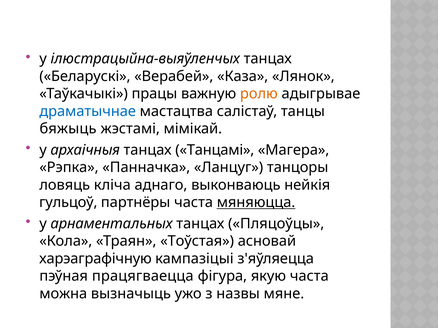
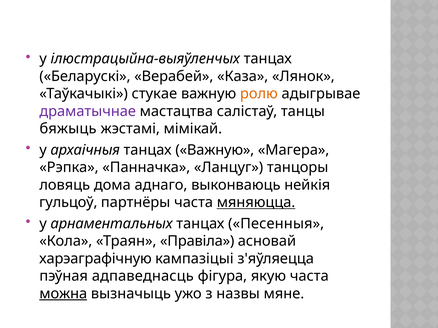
працы: працы -> стукае (154, 94)
драматычнае colour: blue -> purple (88, 111)
танцах Танцамі: Танцамі -> Важную (215, 150)
кліча: кліча -> дома (112, 185)
Пляцоўцы: Пляцоўцы -> Песенныя (276, 224)
Тоўстая: Тоўстая -> Правіла (197, 241)
працягваецца: працягваецца -> адпаведнасць (143, 276)
можна underline: none -> present (63, 294)
